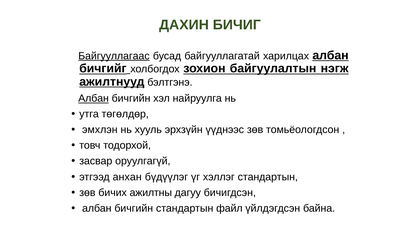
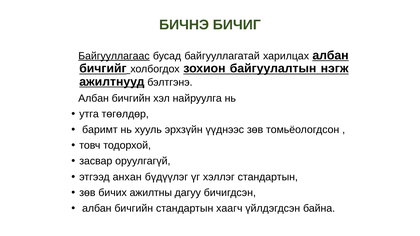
ДАХИН: ДАХИН -> БИЧНЭ (184, 25)
Албан underline: present -> none (94, 99)
эмхлэн: эмхлэн -> баримт (100, 130)
файл: файл -> хаагч (229, 208)
